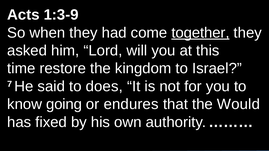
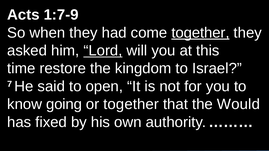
1:3-9: 1:3-9 -> 1:7-9 (61, 15)
Lord underline: none -> present (103, 51)
does: does -> open (104, 87)
or endures: endures -> together (131, 104)
